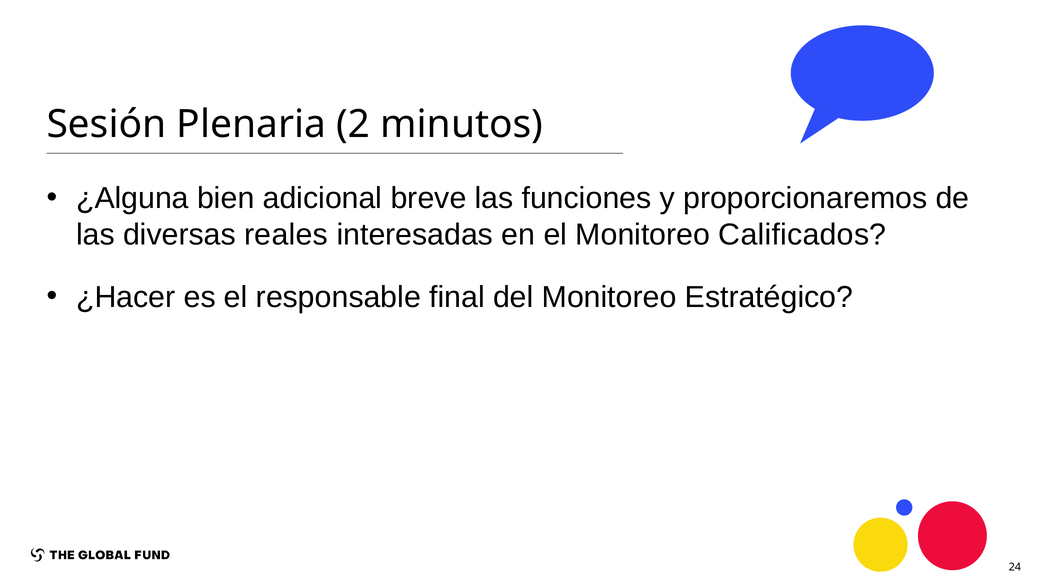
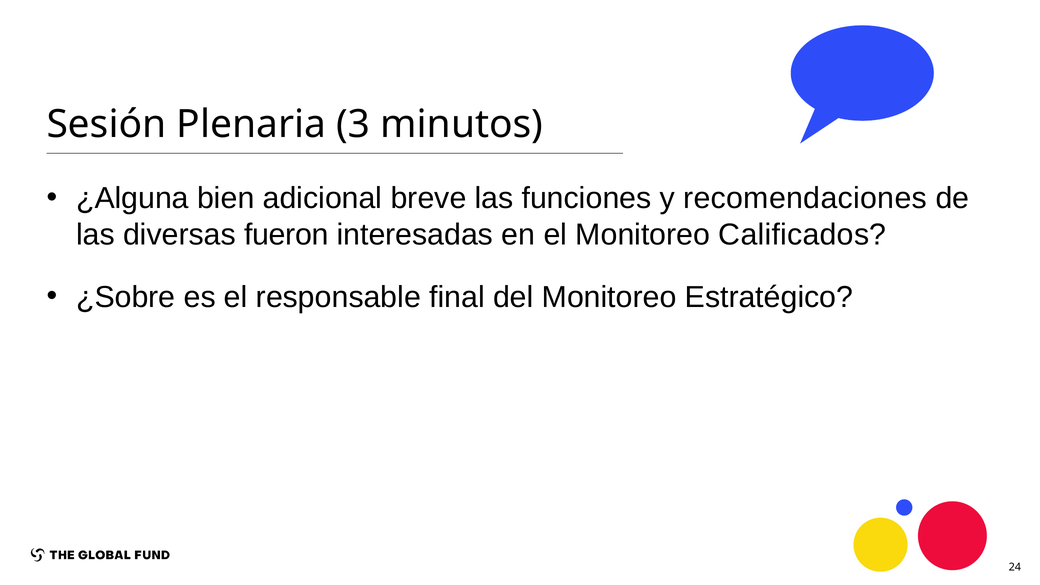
2: 2 -> 3 (353, 124)
proporcionaremos: proporcionaremos -> recomendaciones (805, 198)
reales: reales -> fueron (286, 235)
¿Hacer: ¿Hacer -> ¿Sobre (126, 297)
